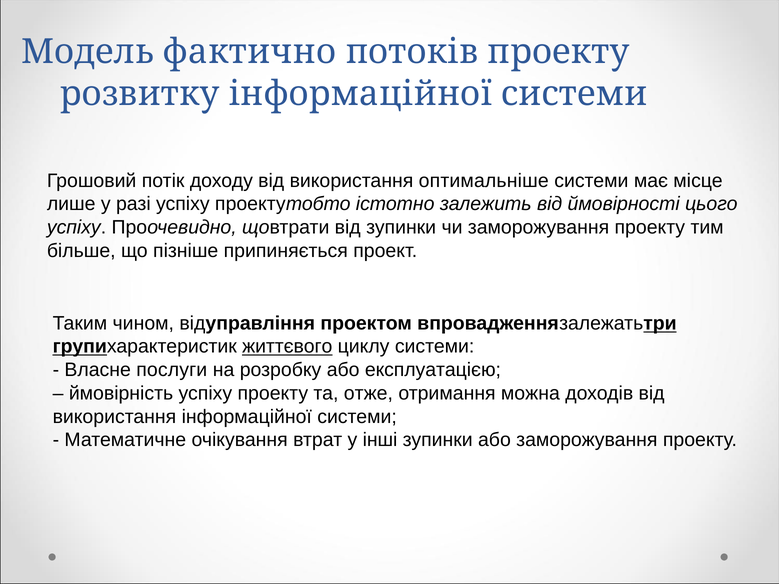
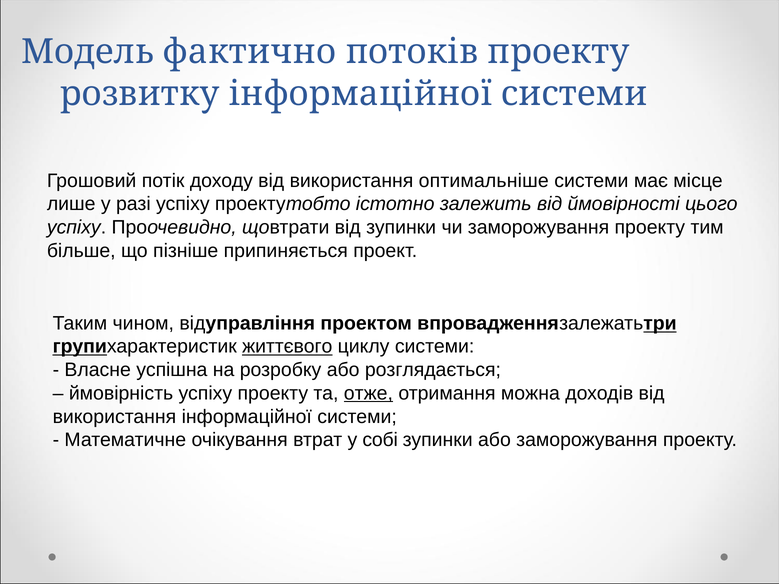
послуги: послуги -> успішна (172, 370)
експлуатацією: експлуатацією -> розглядається (433, 370)
отже underline: none -> present (368, 393)
інші: інші -> собі (380, 440)
